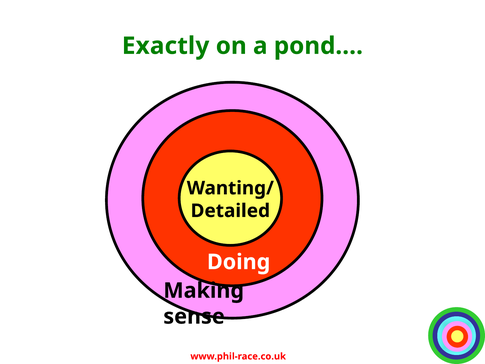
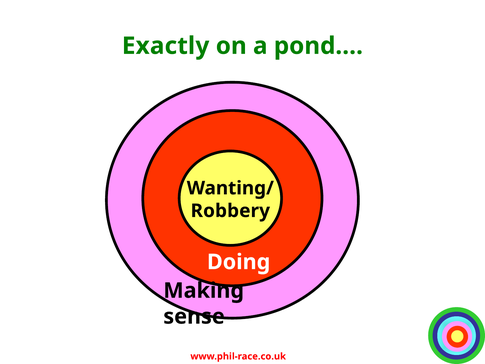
Detailed: Detailed -> Robbery (230, 211)
